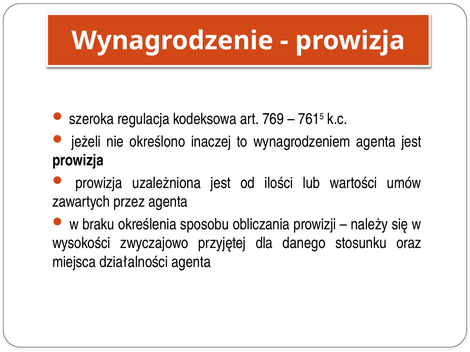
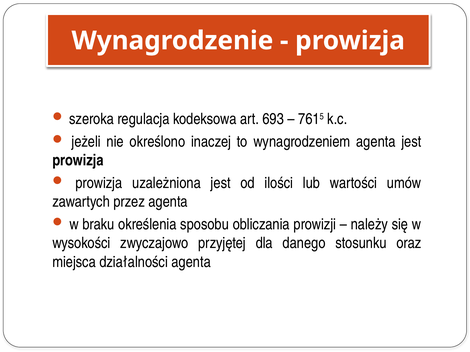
769: 769 -> 693 (273, 119)
